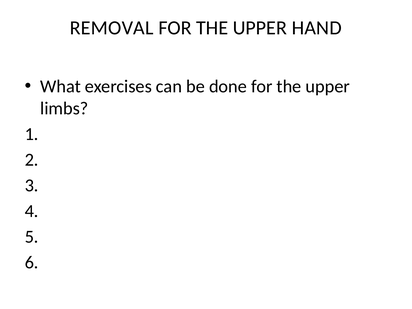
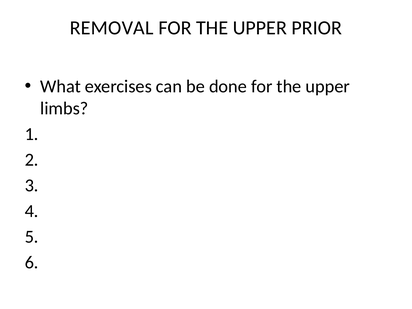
HAND: HAND -> PRIOR (317, 28)
